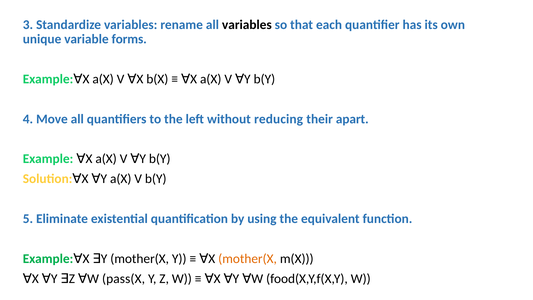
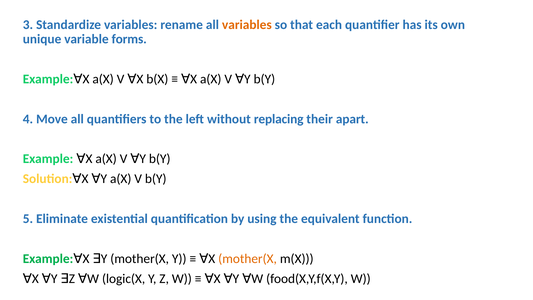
variables colour: black -> orange (247, 25)
reducing: reducing -> replacing (279, 119)
pass(X: pass(X -> logic(X (124, 278)
